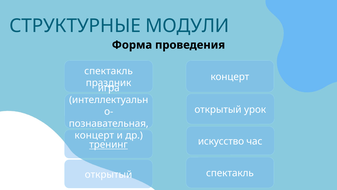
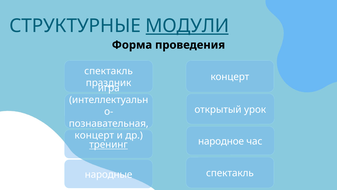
МОДУЛИ underline: none -> present (187, 26)
искусство: искусство -> народное (221, 141)
открытый: открытый -> народные (109, 174)
